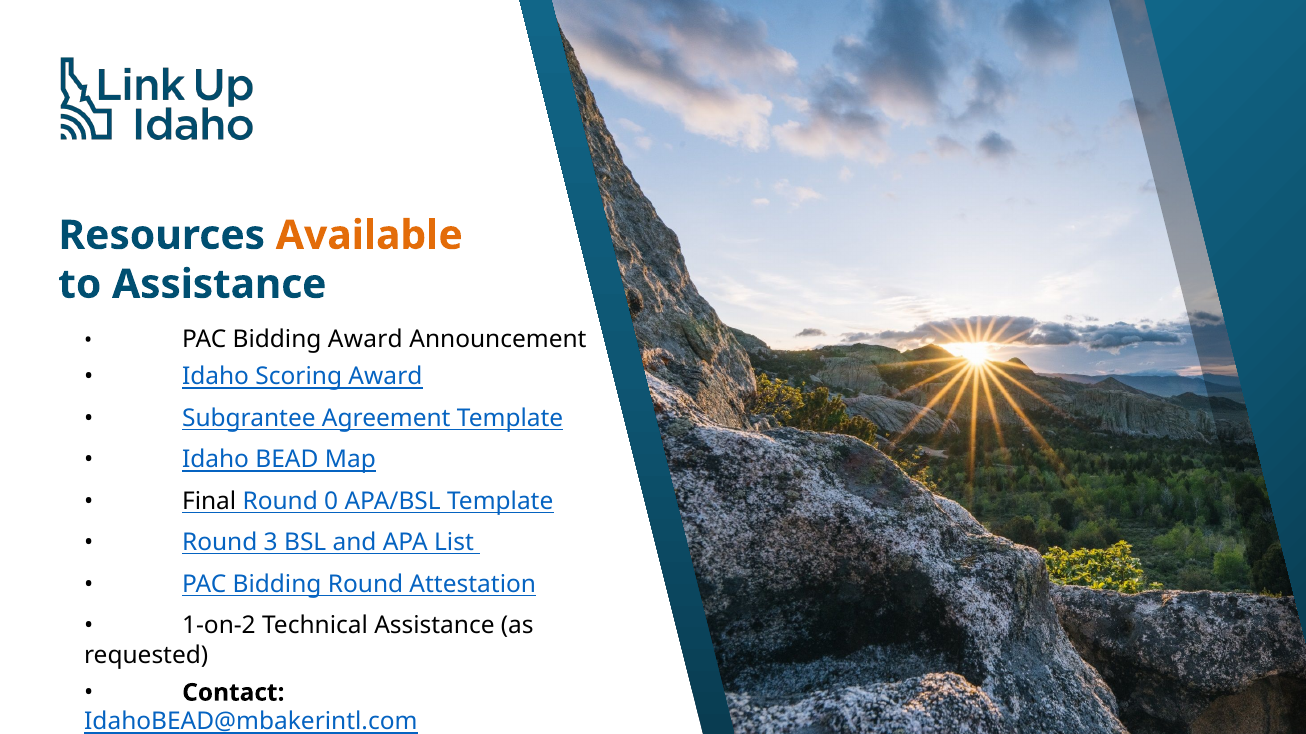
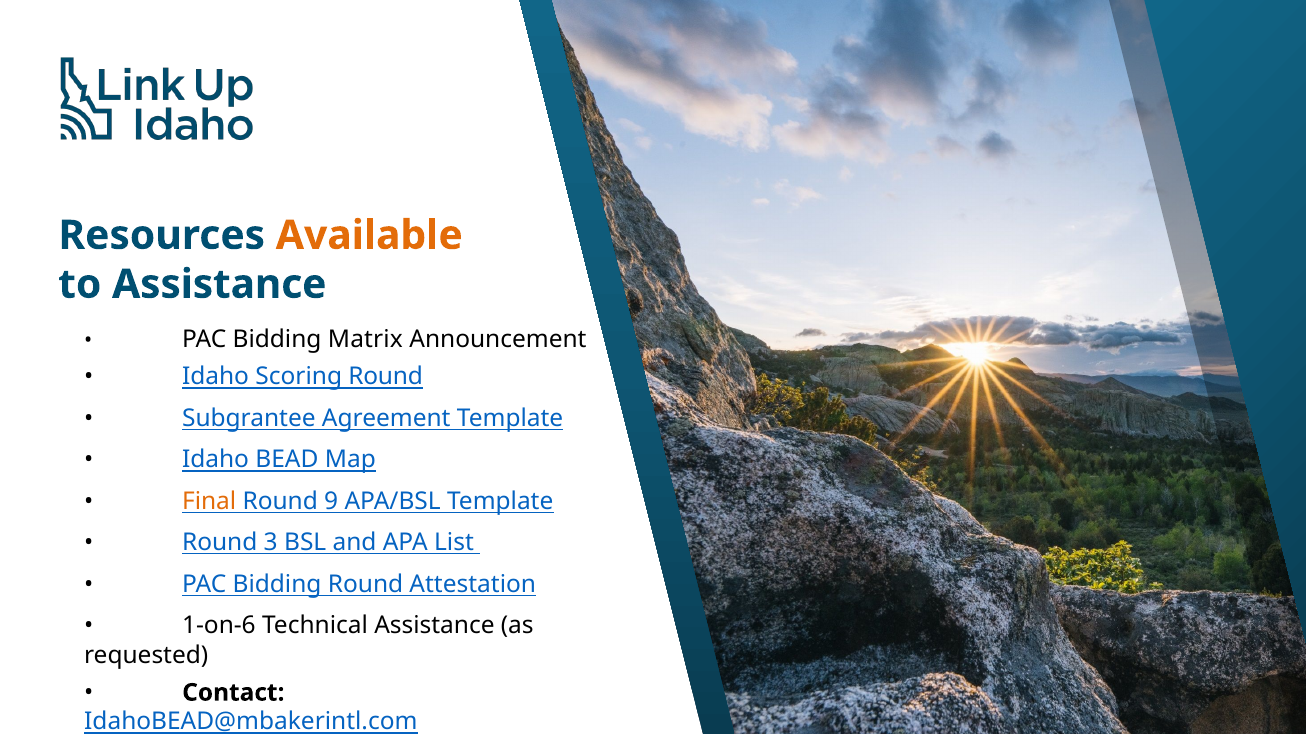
Bidding Award: Award -> Matrix (365, 340)
Scoring Award: Award -> Round (386, 377)
Final colour: black -> orange (209, 502)
0: 0 -> 9 (331, 502)
1-on-2: 1-on-2 -> 1-on-6 (219, 626)
